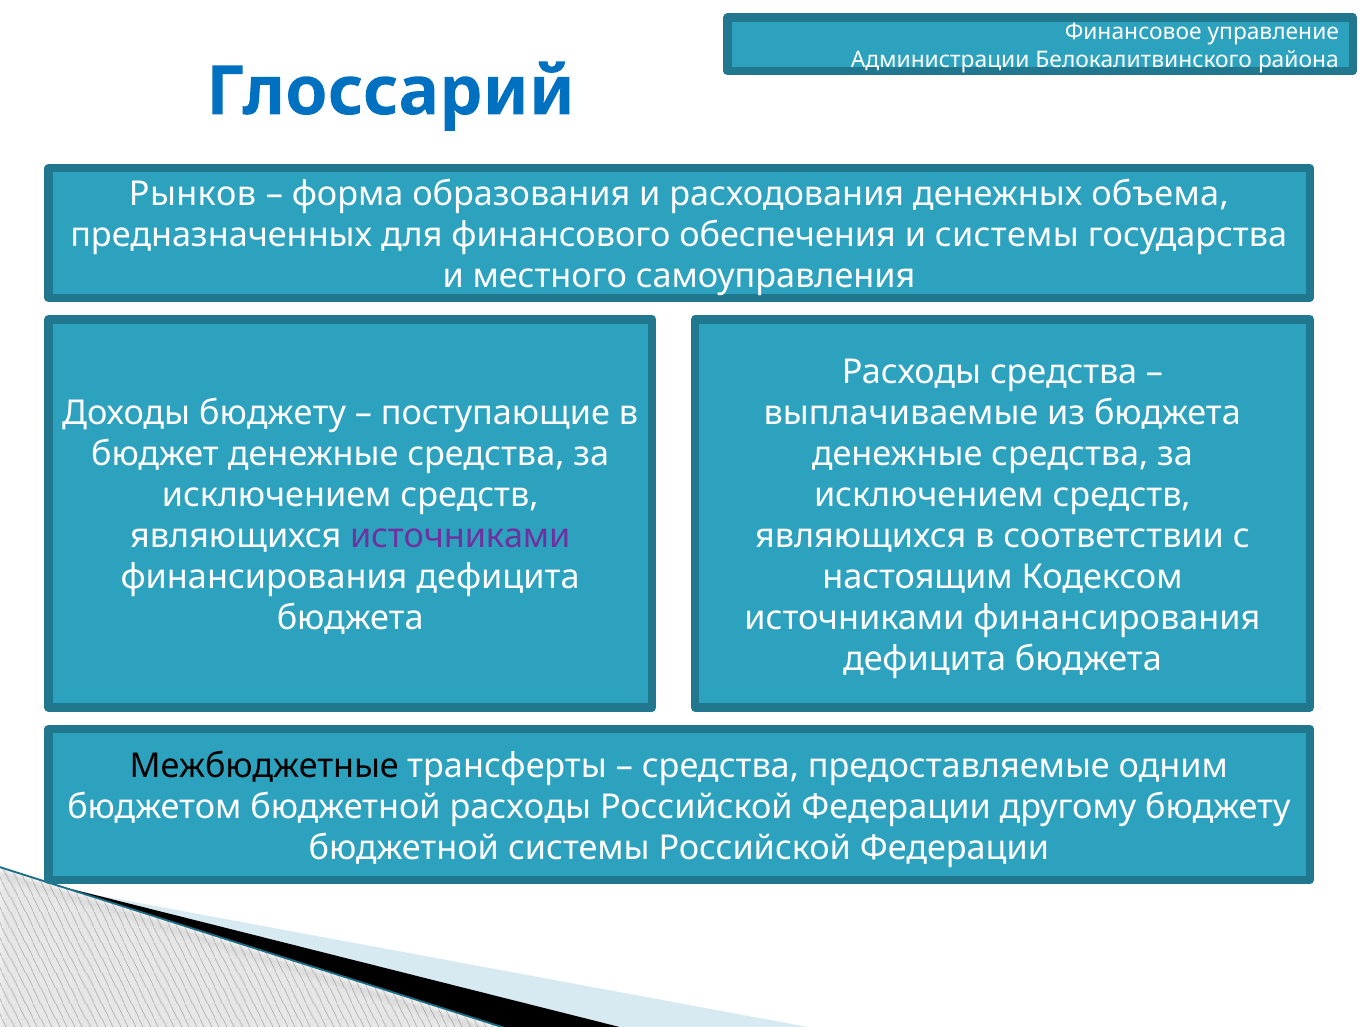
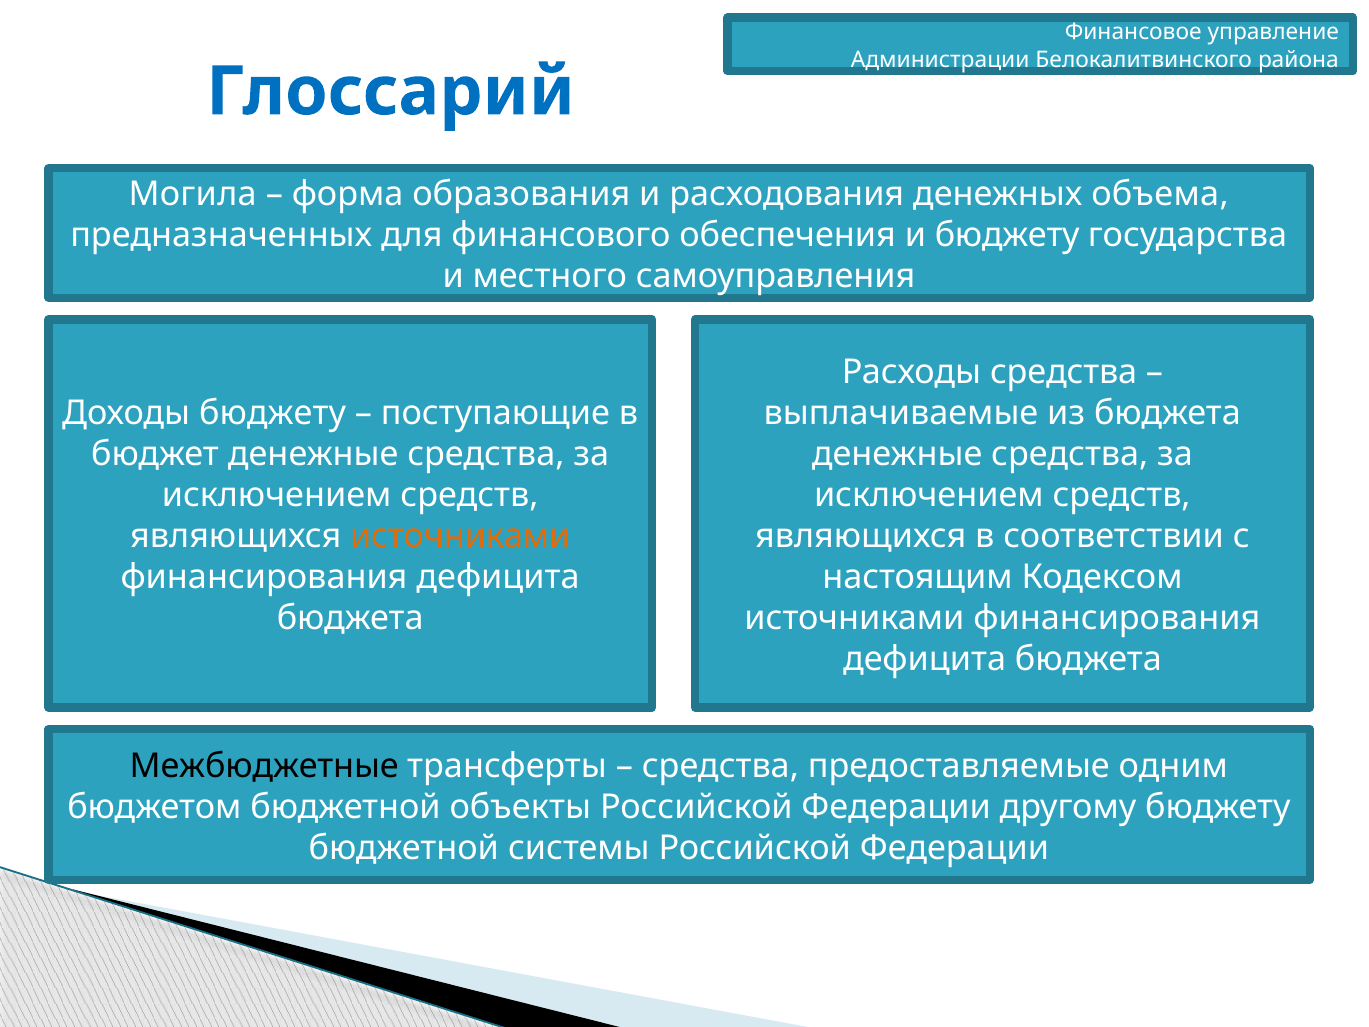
Рынков: Рынков -> Могила (193, 194)
и системы: системы -> бюджету (1007, 235)
источниками colour: purple -> orange (460, 536)
бюджетной расходы: расходы -> объекты (520, 807)
